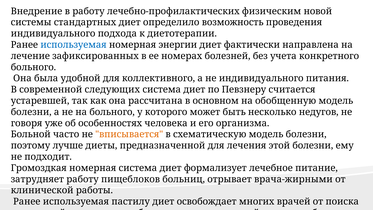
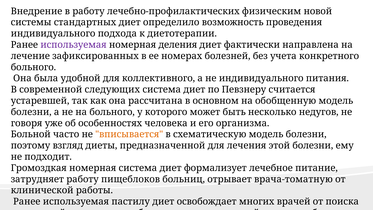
используемая colour: blue -> purple (74, 45)
энергии: энергии -> деления (178, 45)
лучше: лучше -> взгляд (68, 146)
врача-жирными: врача-жирными -> врача-томатную (293, 179)
